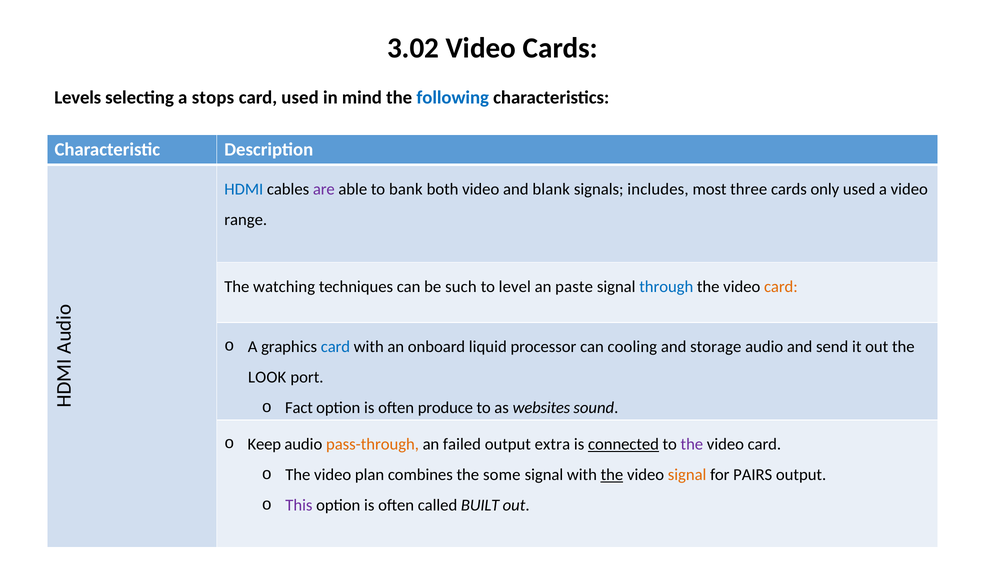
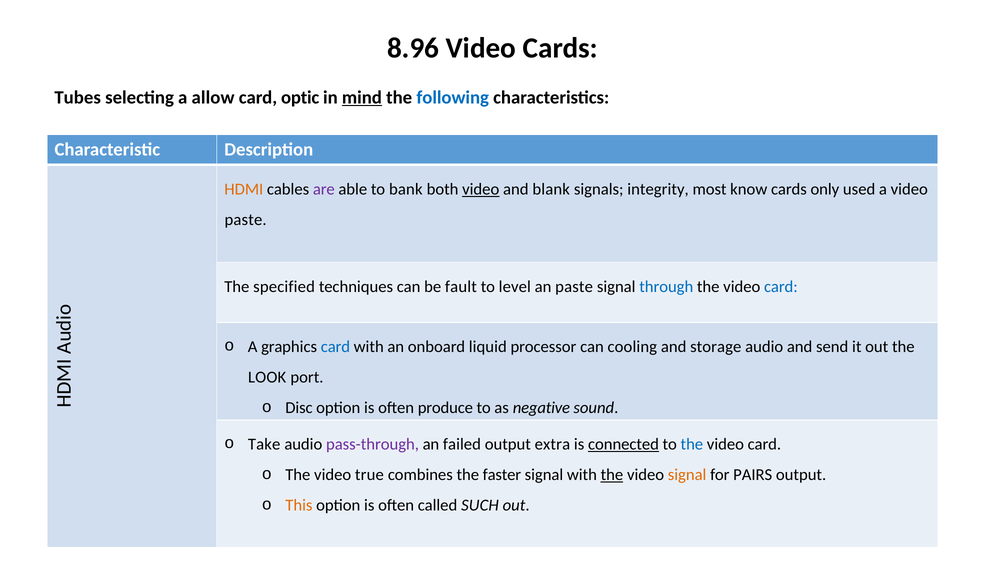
3.02: 3.02 -> 8.96 (413, 48)
Levels: Levels -> Tubes (78, 97)
stops: stops -> allow (213, 97)
card used: used -> optic (300, 97)
mind underline: none -> present (362, 97)
HDMI colour: blue -> orange (244, 189)
video underline: none -> present (481, 189)
includes: includes -> integrity (658, 189)
three: three -> know (749, 189)
range: range -> paste (246, 220)
watching: watching -> specified (284, 287)
such: such -> fault (461, 287)
card colour: orange -> blue (781, 287)
Fact: Fact -> Disc (299, 408)
websites: websites -> negative (541, 408)
Keep: Keep -> Take (264, 444)
pass-through colour: orange -> purple (373, 444)
the colour: purple -> blue (692, 444)
plan: plan -> true (369, 475)
some: some -> faster (502, 475)
This colour: purple -> orange (299, 505)
BUILT: BUILT -> SUCH (480, 505)
